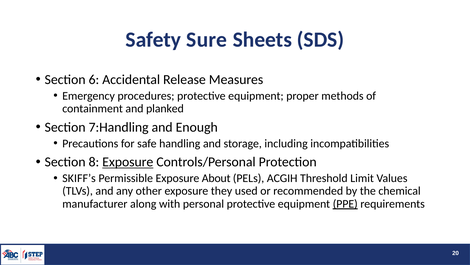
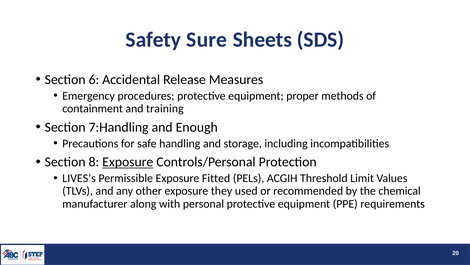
planked: planked -> training (165, 108)
SKIFF’s: SKIFF’s -> LIVES’s (79, 178)
About: About -> Fitted (216, 178)
PPE underline: present -> none (345, 203)
